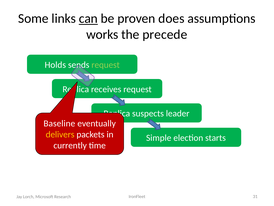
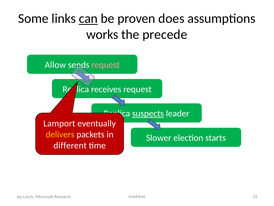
Holds: Holds -> Allow (55, 65)
request colour: light green -> pink (106, 65)
suspects underline: none -> present (148, 113)
Baseline: Baseline -> Lamport (59, 123)
Simple: Simple -> Slower (159, 138)
currently: currently -> different (70, 145)
